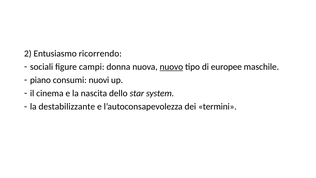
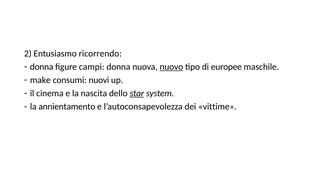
sociali: sociali -> donna (42, 67)
piano: piano -> make (40, 80)
star underline: none -> present (137, 93)
destabilizzante: destabilizzante -> annientamento (67, 106)
termini: termini -> vittime (217, 106)
